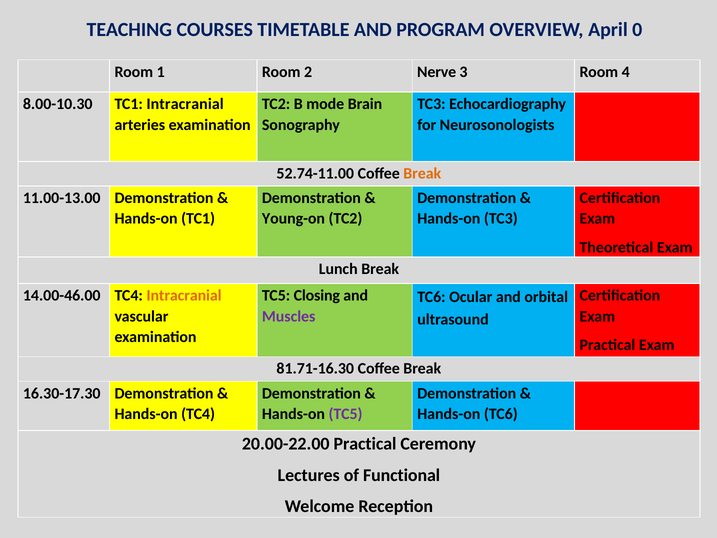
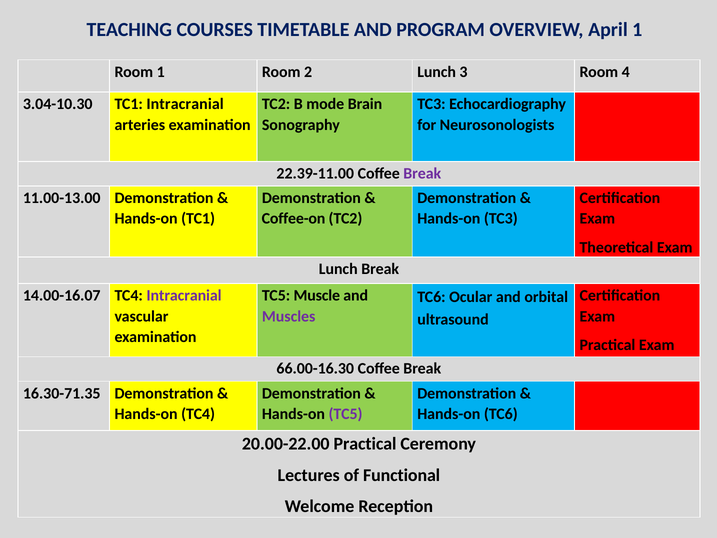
April 0: 0 -> 1 (637, 30)
2 Nerve: Nerve -> Lunch (437, 72)
8.00-10.30: 8.00-10.30 -> 3.04-10.30 (58, 104)
52.74-11.00: 52.74-11.00 -> 22.39-11.00 (315, 173)
Break colour: orange -> purple (422, 173)
Young-on: Young-on -> Coffee-on (294, 219)
14.00-46.00: 14.00-46.00 -> 14.00-16.07 (62, 295)
Intracranial colour: orange -> purple (184, 295)
Closing: Closing -> Muscle (317, 295)
81.71-16.30: 81.71-16.30 -> 66.00-16.30 (315, 368)
16.30-17.30: 16.30-17.30 -> 16.30-71.35 (62, 393)
